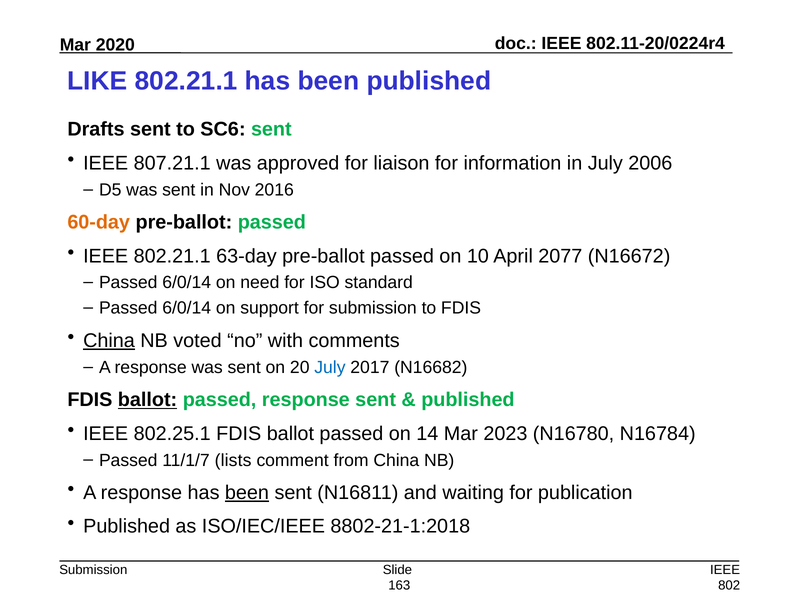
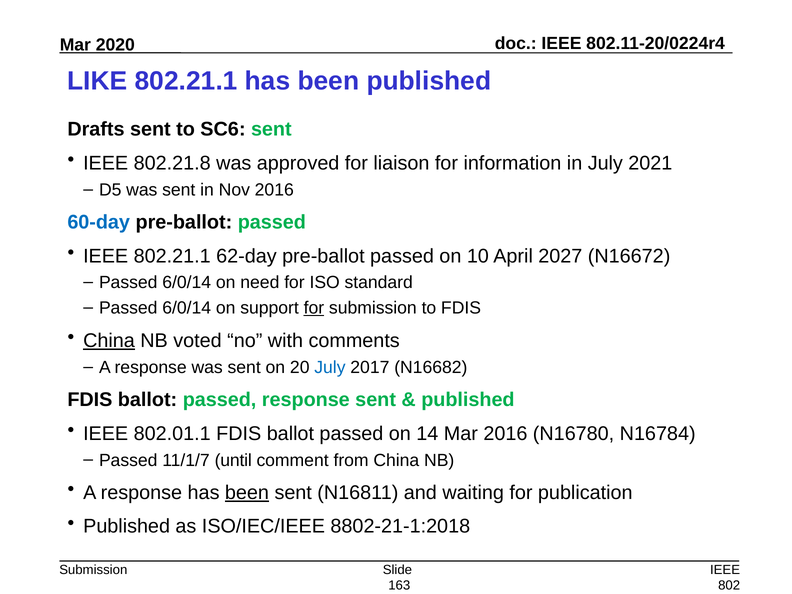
807.21.1: 807.21.1 -> 802.21.8 (172, 163)
2006: 2006 -> 2021 (650, 163)
60-day colour: orange -> blue (99, 222)
63-day: 63-day -> 62-day (246, 256)
2077: 2077 -> 2027 (560, 256)
for underline: none -> present (314, 308)
ballot underline: present -> none (148, 400)
802.25.1: 802.25.1 -> 802.01.1 (172, 434)
Mar 2023: 2023 -> 2016 (505, 434)
lists: lists -> until (233, 460)
